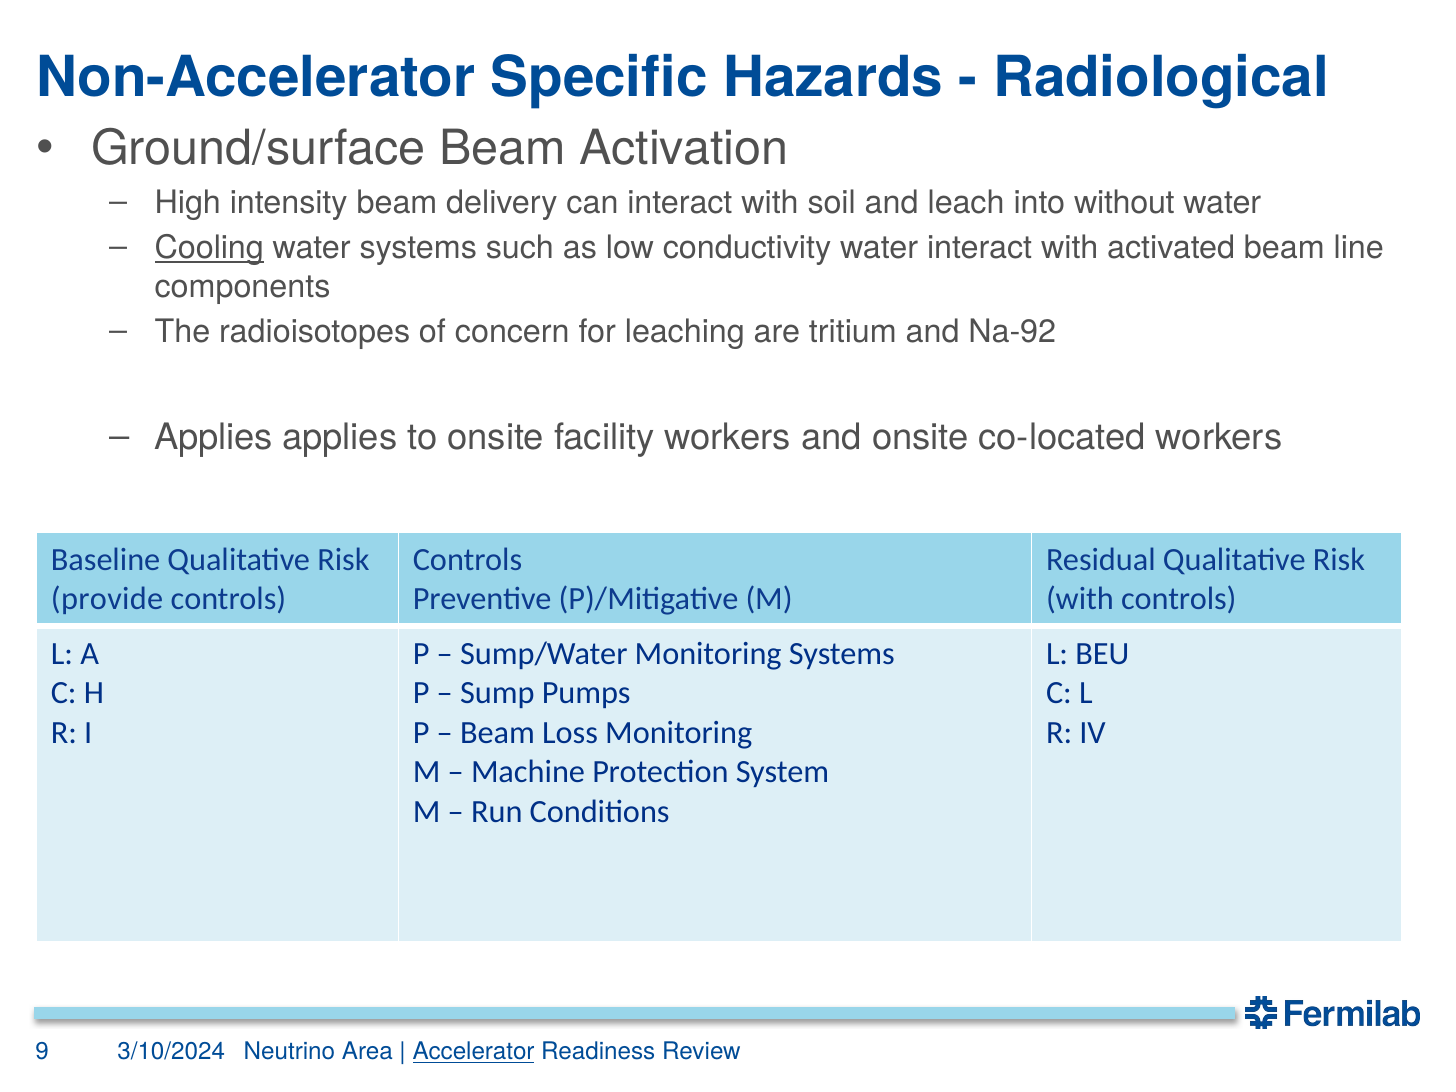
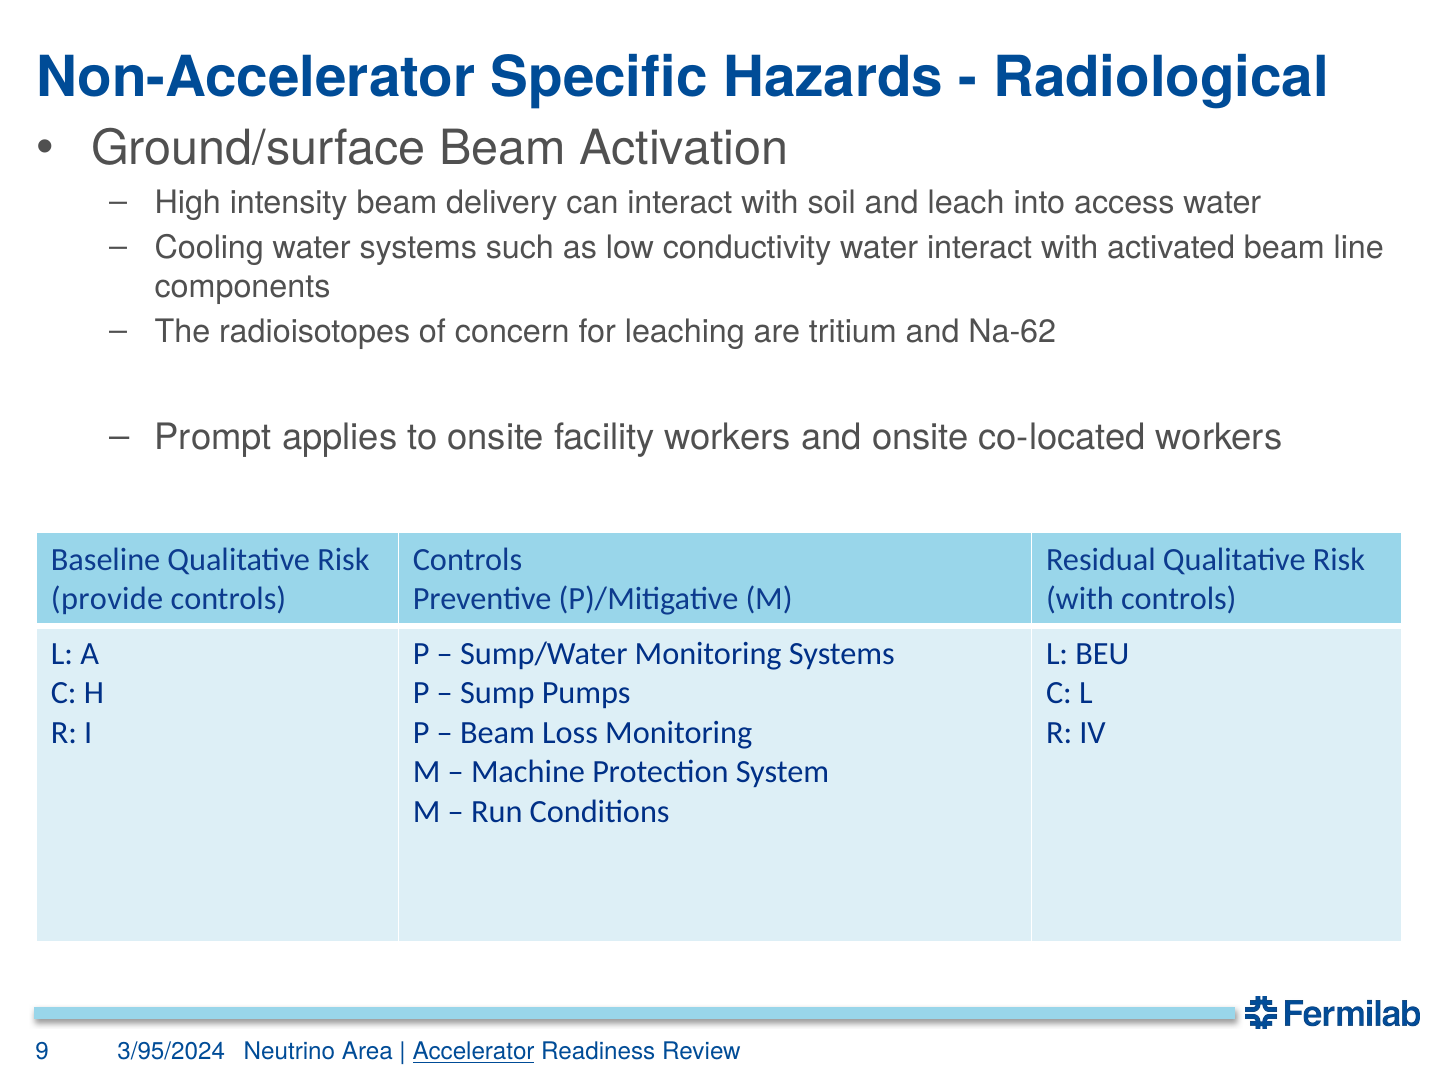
without: without -> access (1124, 203)
Cooling underline: present -> none (209, 248)
Na-92: Na-92 -> Na-62 (1012, 332)
Applies: Applies -> Prompt (213, 437)
3/10/2024: 3/10/2024 -> 3/95/2024 (171, 1052)
